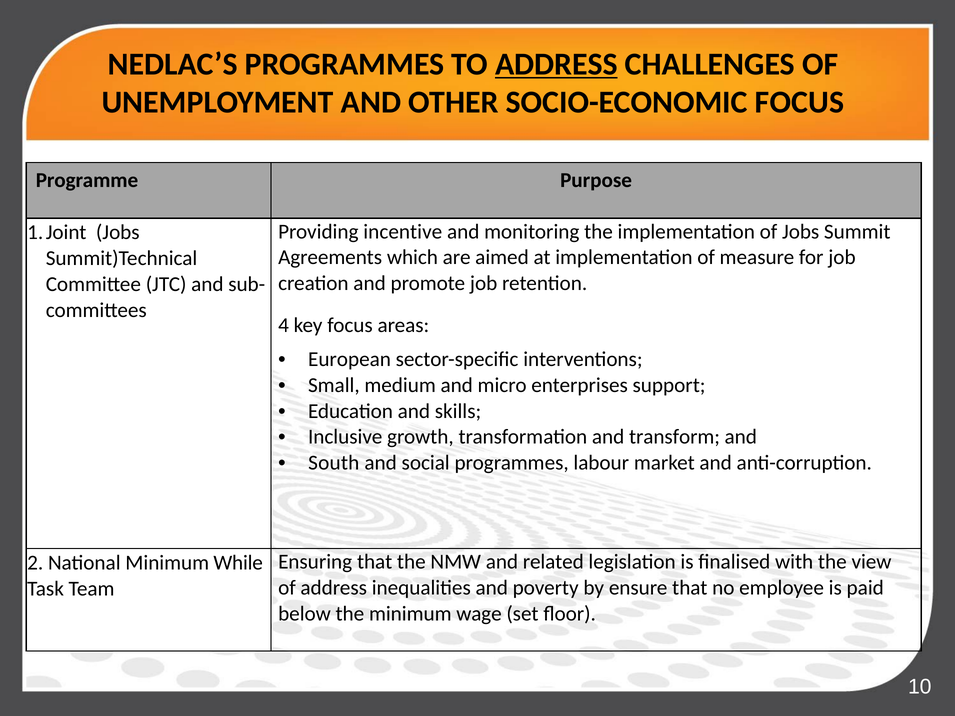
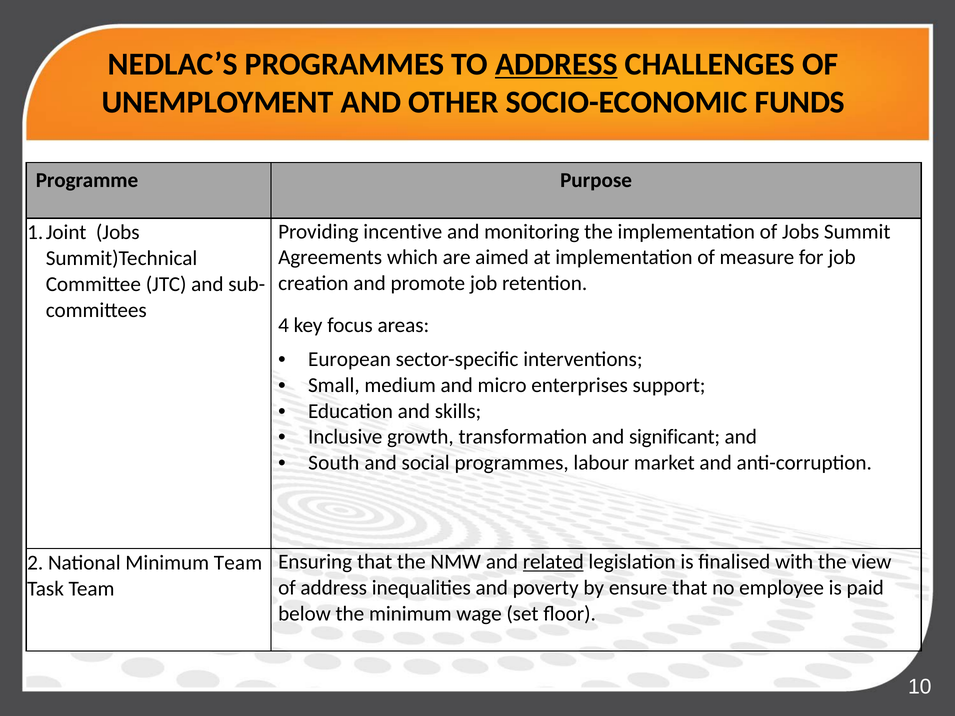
SOCIO-ECONOMIC FOCUS: FOCUS -> FUNDS (800, 102)
transform: transform -> significant (675, 437)
related underline: none -> present (553, 562)
Minimum While: While -> Team (238, 563)
